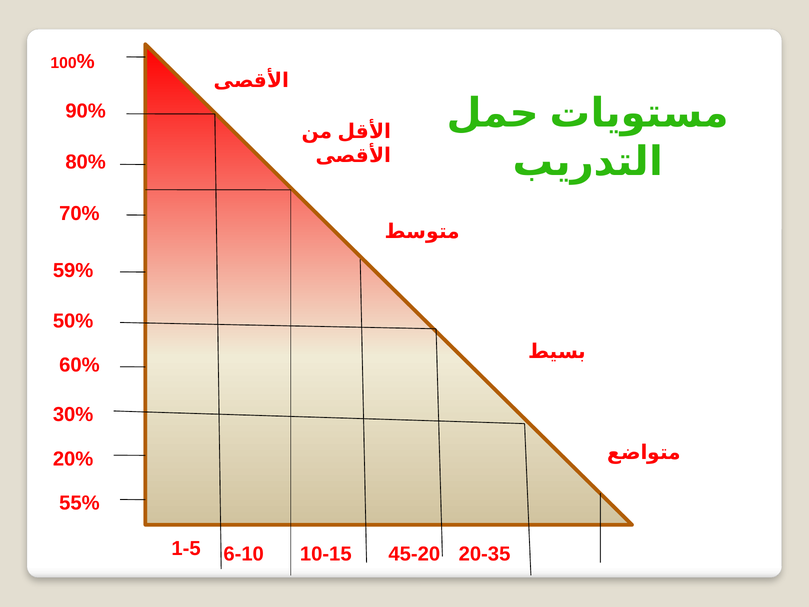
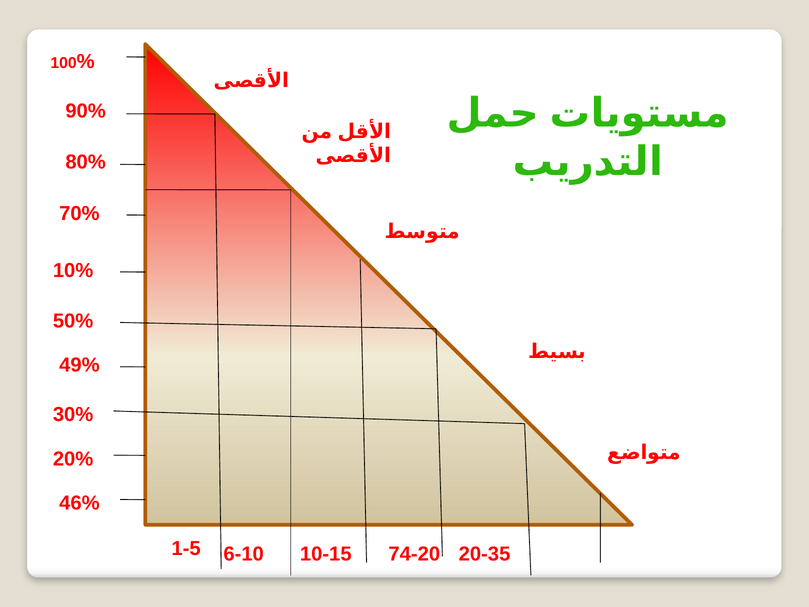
59%: 59% -> 10% (73, 270)
60%: 60% -> 49% (79, 365)
55%: 55% -> 46% (79, 503)
45-20: 45-20 -> 74-20 (414, 554)
